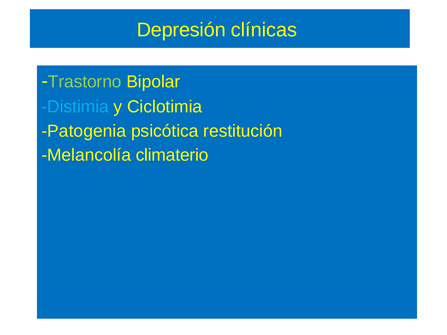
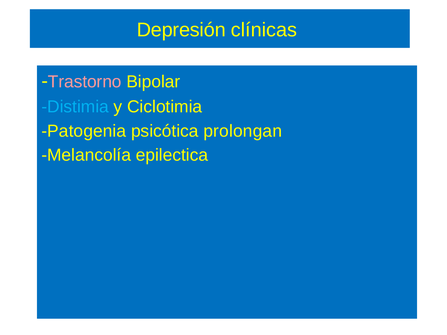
Trastorno colour: light green -> pink (85, 82)
restitución: restitución -> prolongan (243, 131)
climaterio: climaterio -> epilectica (172, 155)
